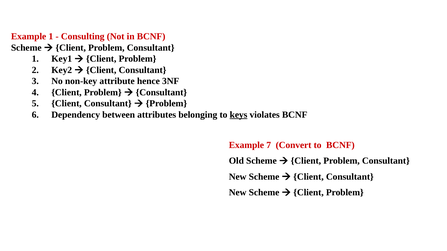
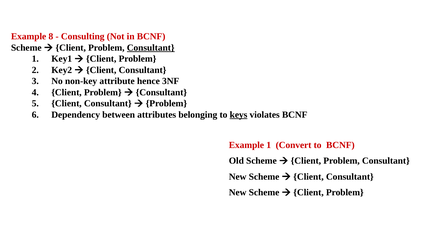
Example 1: 1 -> 8 (51, 37)
Consultant underline: none -> present (151, 48)
Example 7: 7 -> 1 (269, 145)
